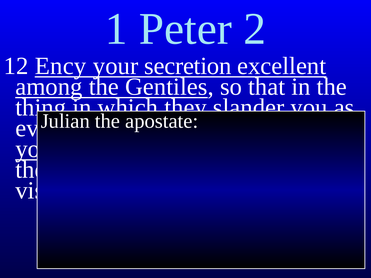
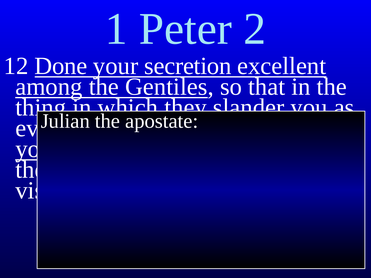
Ency: Ency -> Done (61, 66)
